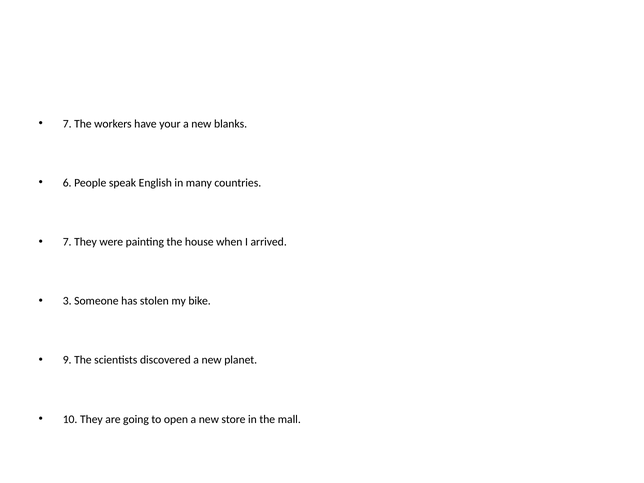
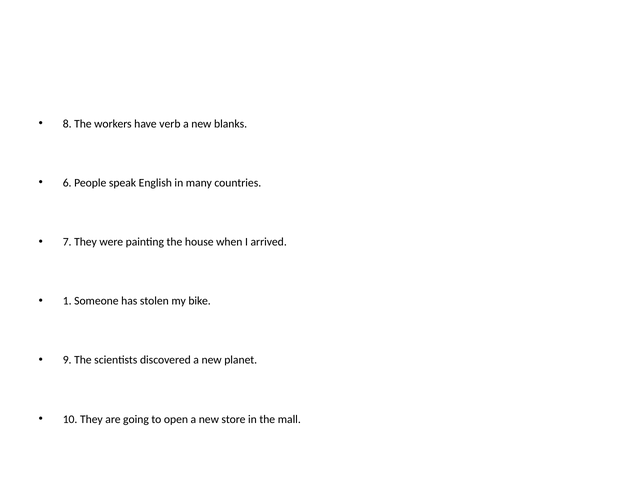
7: 7 -> 8 (67, 124)
your: your -> verb (170, 124)
3: 3 -> 1 (67, 301)
